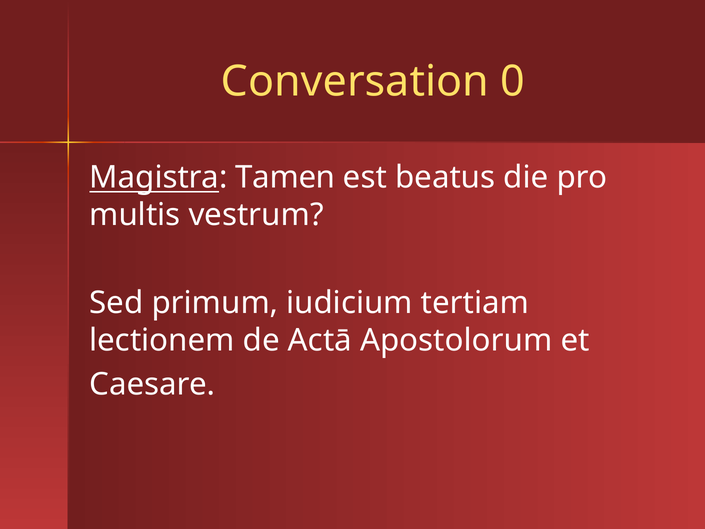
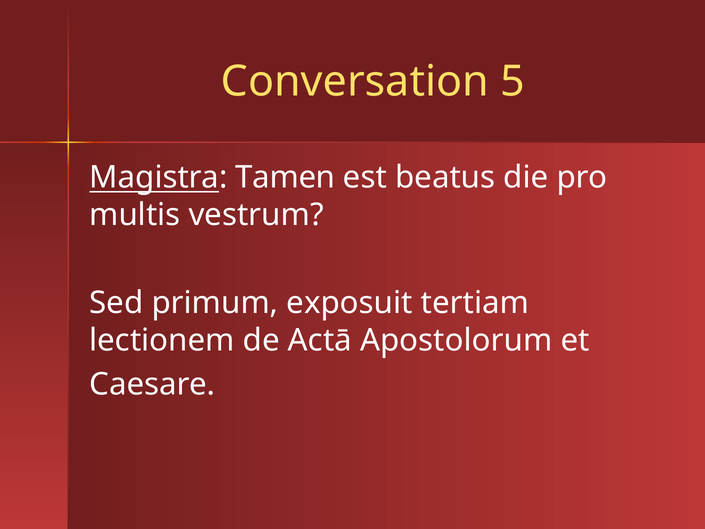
0: 0 -> 5 (512, 82)
iudicium: iudicium -> exposuit (350, 303)
